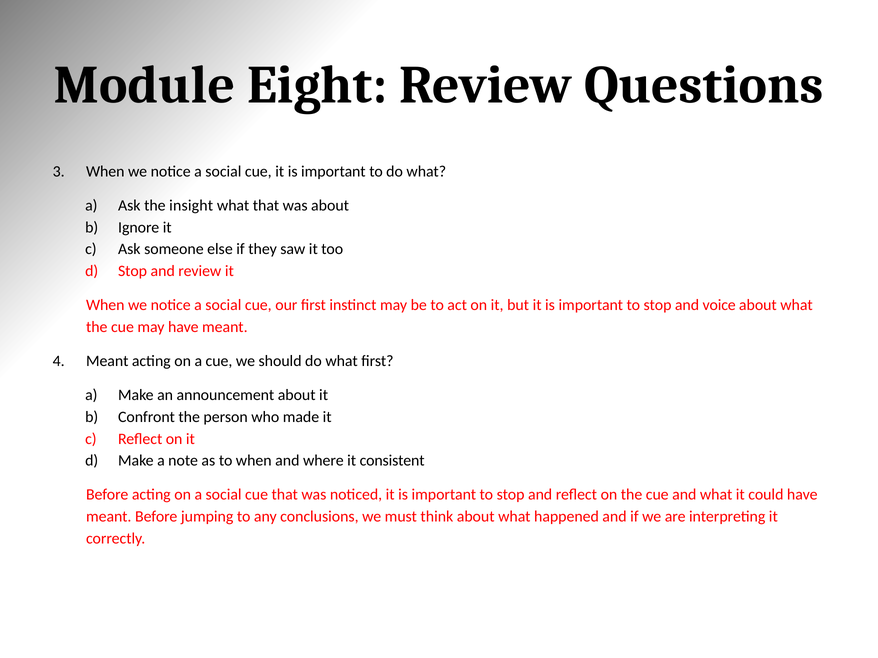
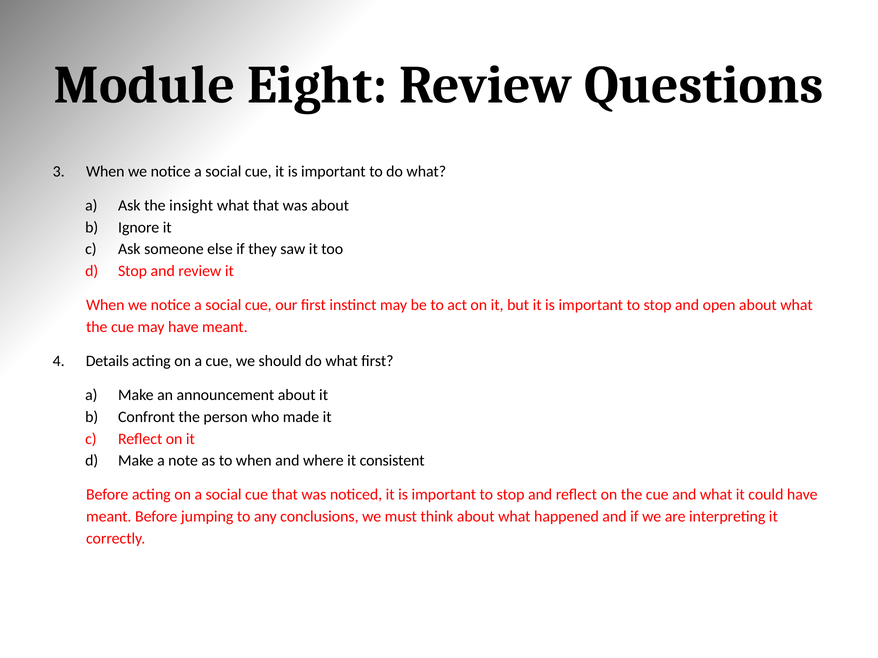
voice: voice -> open (719, 305)
Meant: Meant -> Details (107, 361)
